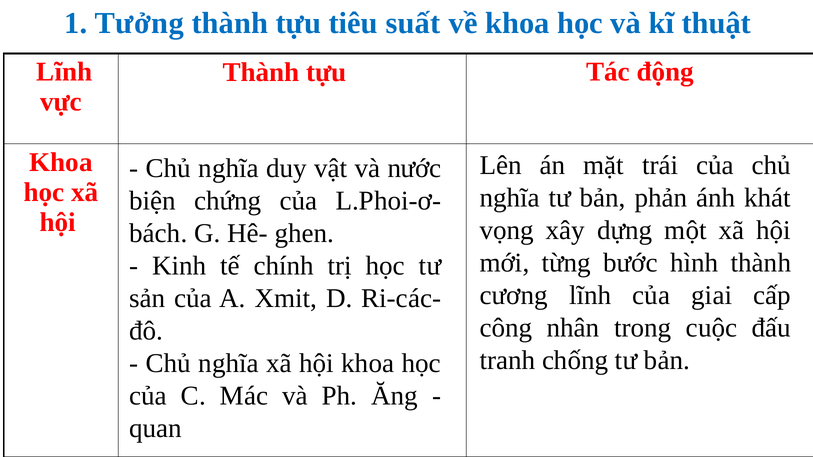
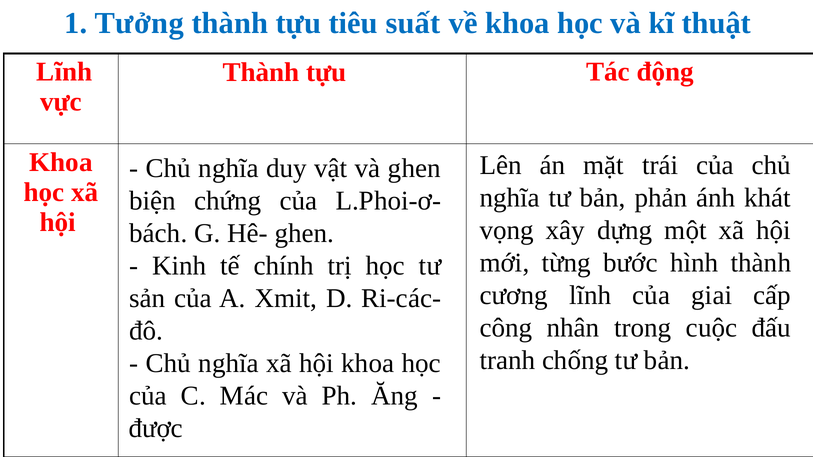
và nước: nước -> ghen (414, 169)
quan: quan -> được (156, 429)
